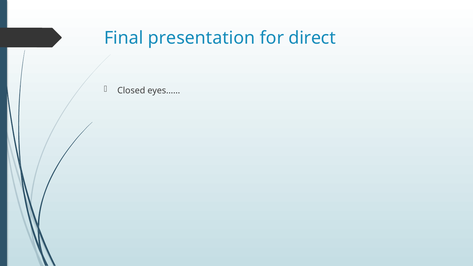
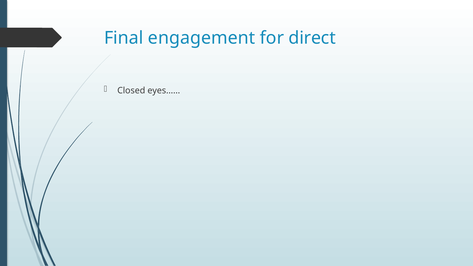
presentation: presentation -> engagement (202, 38)
